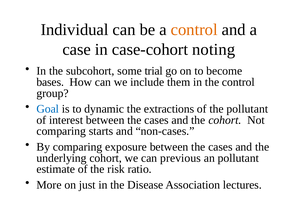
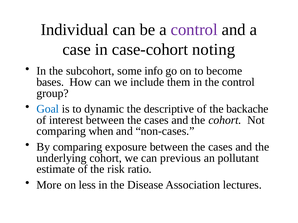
control colour: orange -> purple (194, 30)
trial: trial -> info (154, 71)
extractions: extractions -> descriptive (169, 109)
the pollutant: pollutant -> backache (247, 109)
starts: starts -> when (101, 131)
just: just -> less (87, 185)
